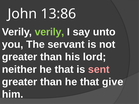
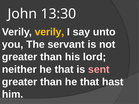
13:86: 13:86 -> 13:30 (58, 14)
verily colour: light green -> yellow (49, 32)
give: give -> hast (113, 82)
